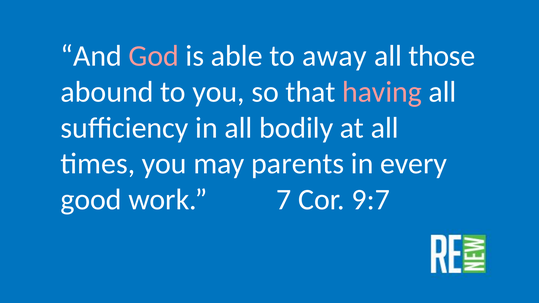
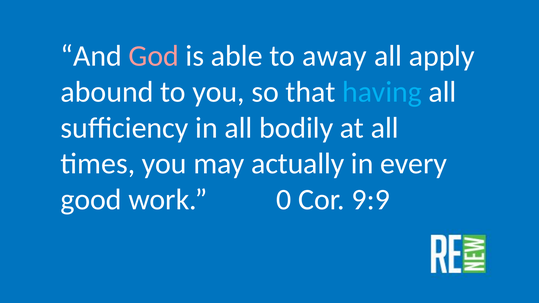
those: those -> apply (442, 56)
having colour: pink -> light blue (382, 92)
parents: parents -> actually (298, 164)
7: 7 -> 0 (284, 200)
9:7: 9:7 -> 9:9 (371, 200)
